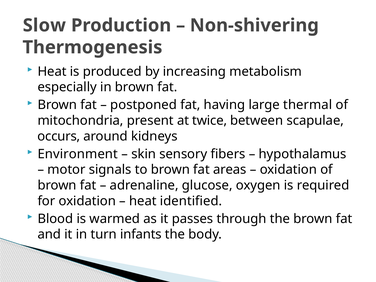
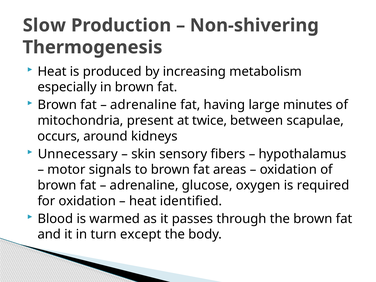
postponed: postponed -> adrenaline (144, 105)
thermal: thermal -> minutes (308, 105)
Environment: Environment -> Unnecessary (78, 154)
infants: infants -> except (141, 234)
